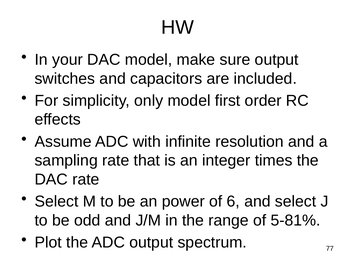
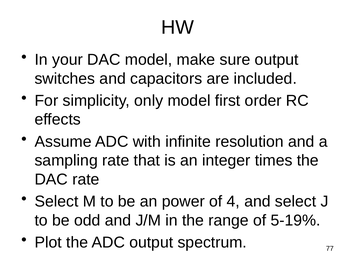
6: 6 -> 4 (233, 202)
5-81%: 5-81% -> 5-19% (296, 221)
